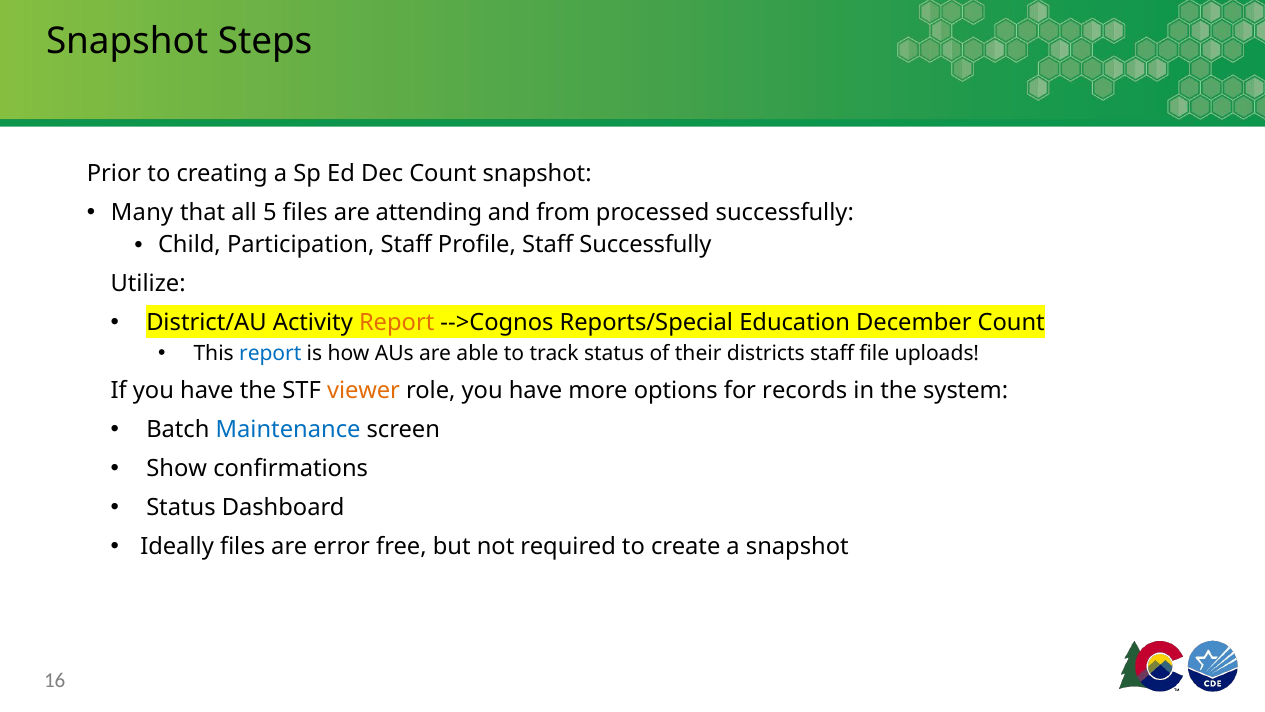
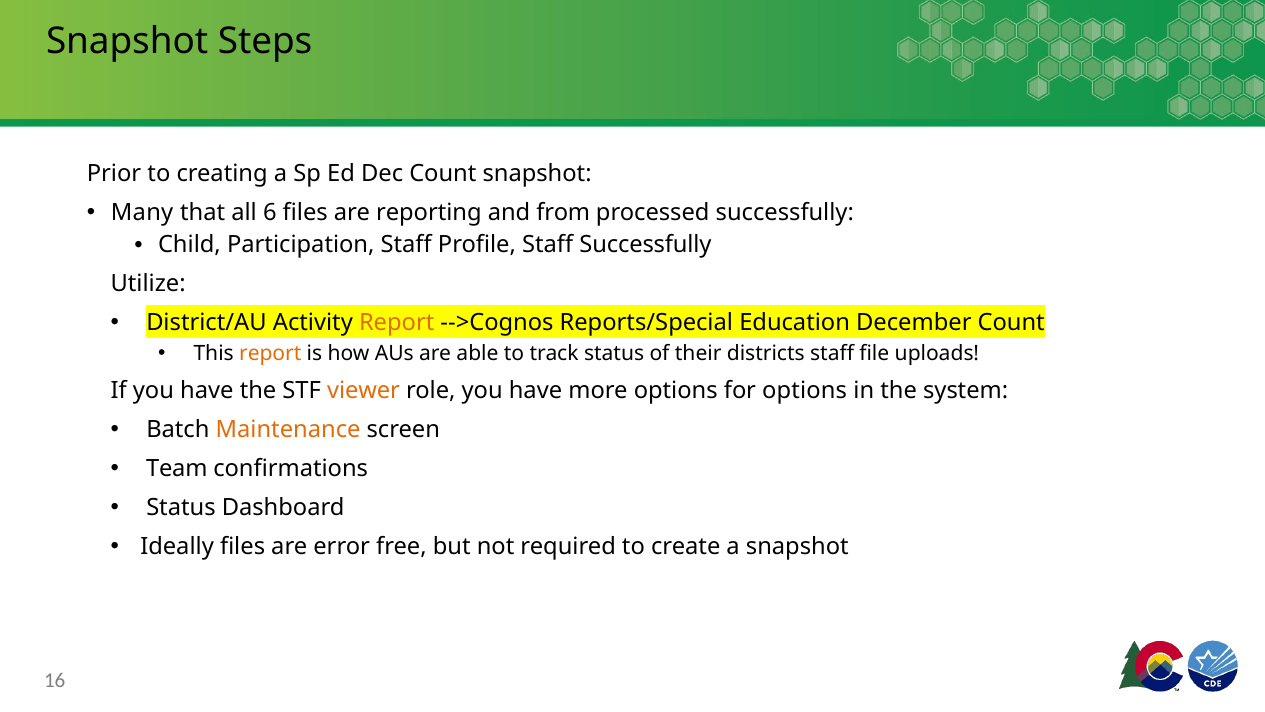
5: 5 -> 6 (270, 213)
attending: attending -> reporting (429, 213)
report colour: blue -> orange (270, 353)
for records: records -> options (805, 391)
Maintenance colour: blue -> orange (288, 429)
Show: Show -> Team (177, 468)
